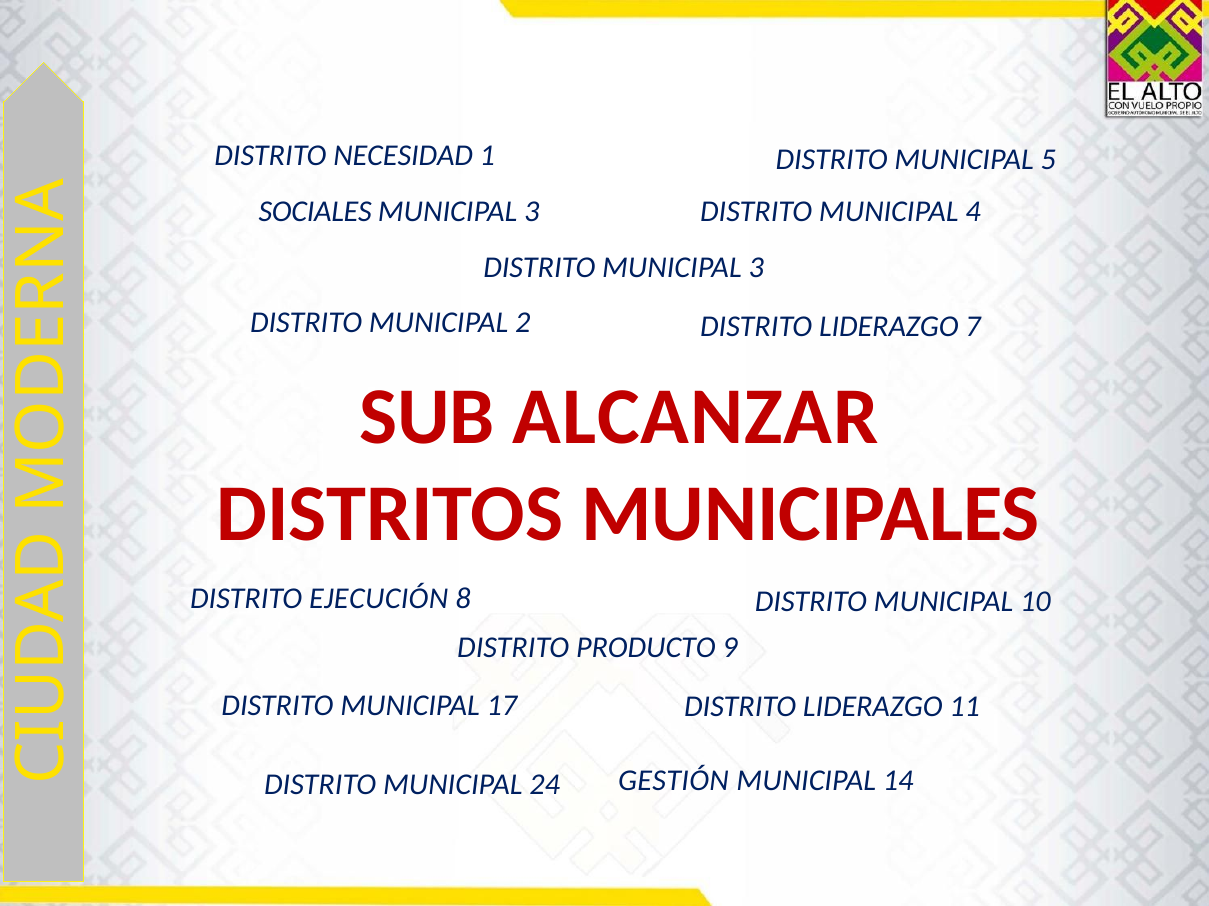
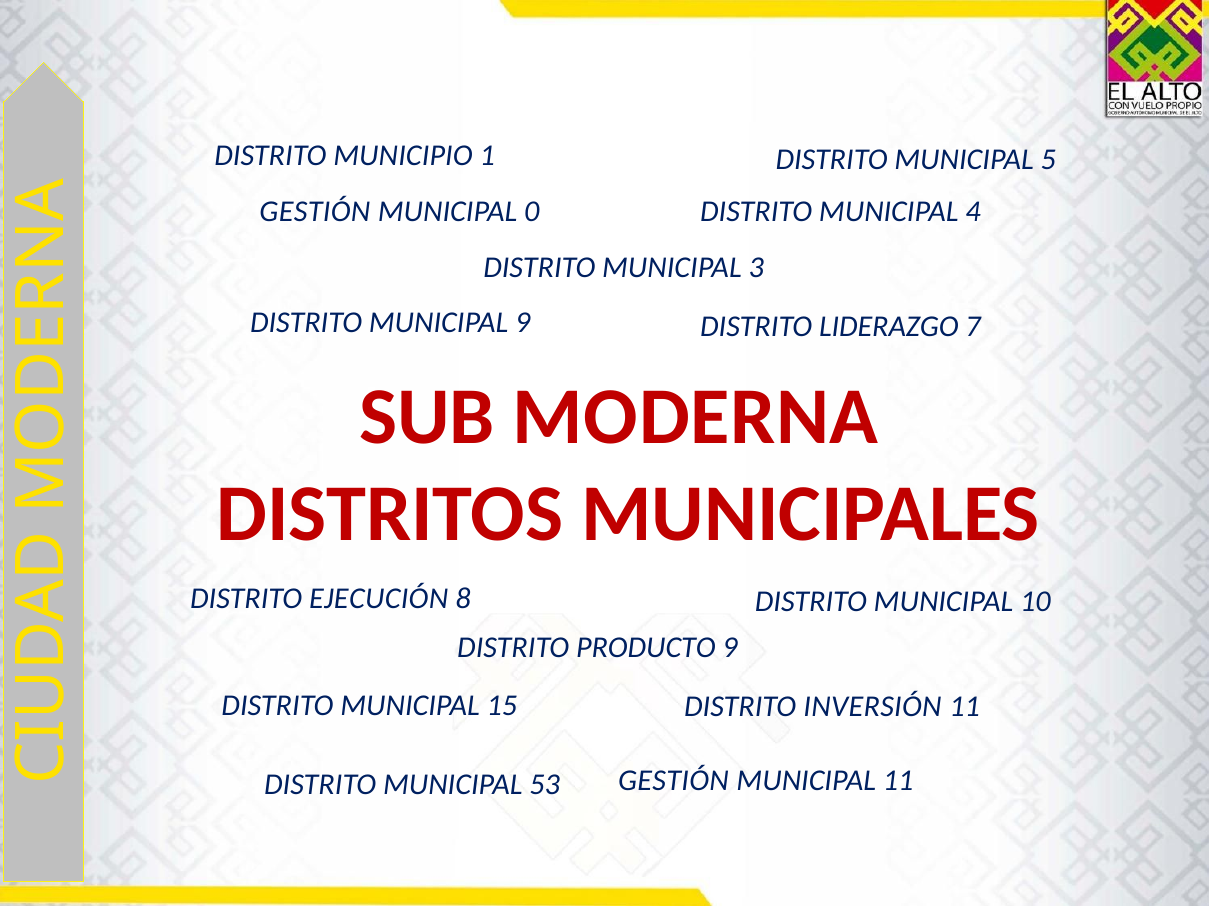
NECESIDAD: NECESIDAD -> MUNICIPIO (403, 156)
SOCIALES: SOCIALES -> GESTIÓN (315, 212)
3: 3 -> 0 (532, 212)
MUNICIPAL 2: 2 -> 9 (523, 322)
ALCANZAR: ALCANZAR -> MODERNA (696, 417)
17: 17 -> 15 (502, 706)
LIDERAZGO: LIDERAZGO -> INVERSIÓN (873, 707)
MUNICIPAL 14: 14 -> 11 (898, 781)
24: 24 -> 53 (545, 785)
